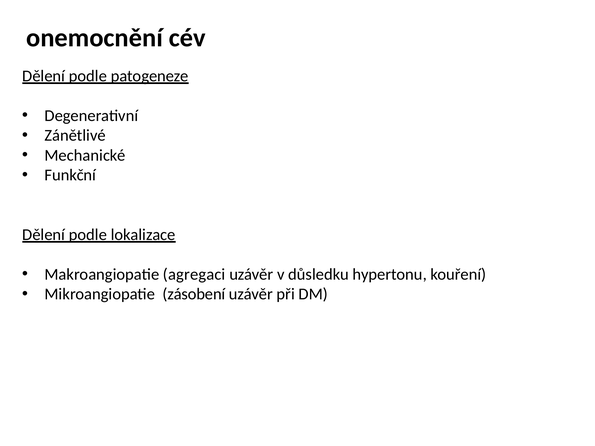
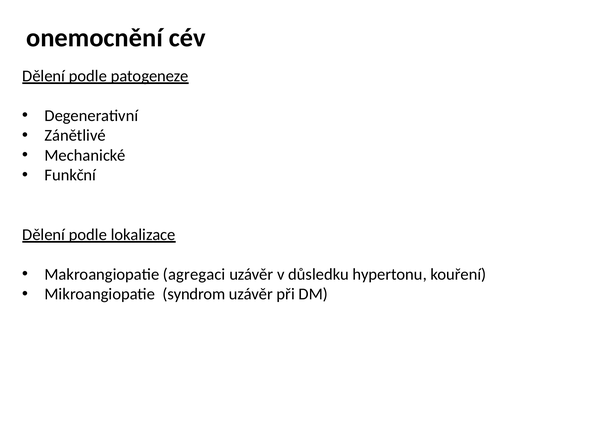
zásobení: zásobení -> syndrom (194, 294)
